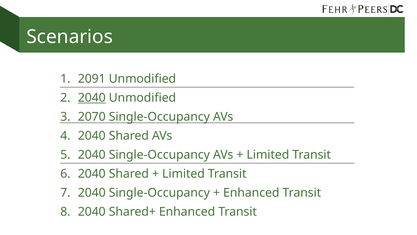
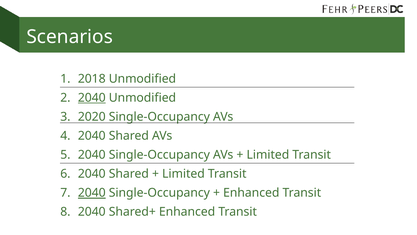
2091: 2091 -> 2018 (92, 79)
2070: 2070 -> 2020 (92, 117)
2040 underline: none -> present (92, 193)
